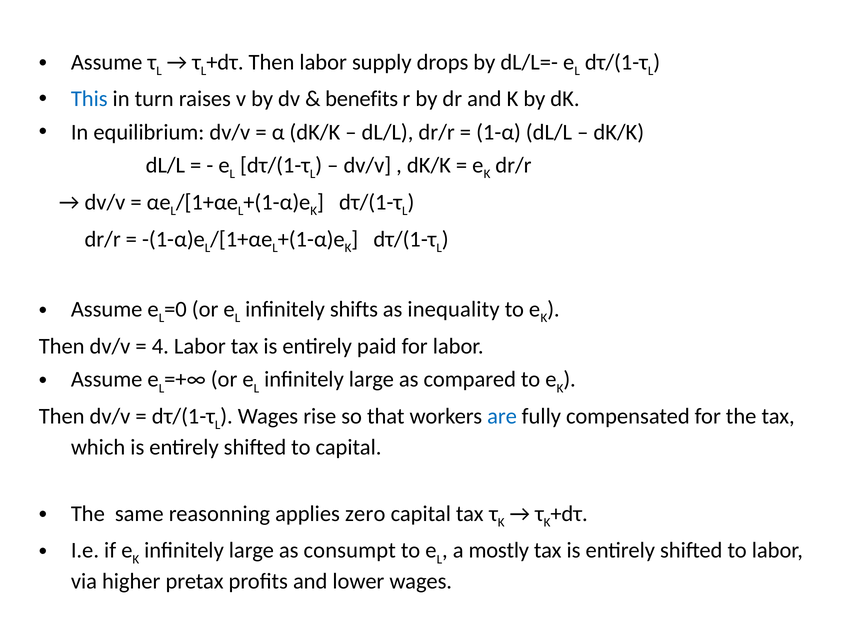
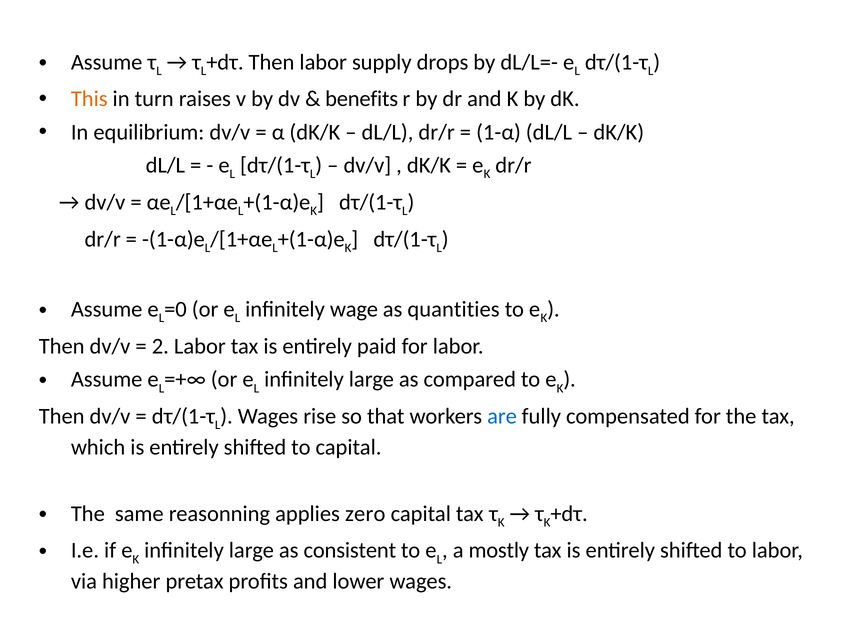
This colour: blue -> orange (89, 99)
shifts: shifts -> wage (354, 309)
inequality: inequality -> quantities (454, 309)
4: 4 -> 2 (160, 346)
consumpt: consumpt -> consistent (350, 551)
